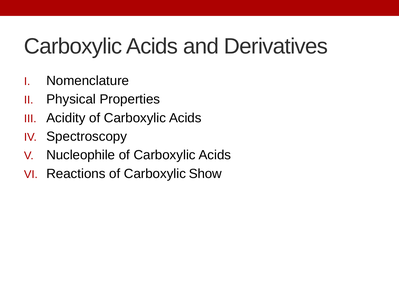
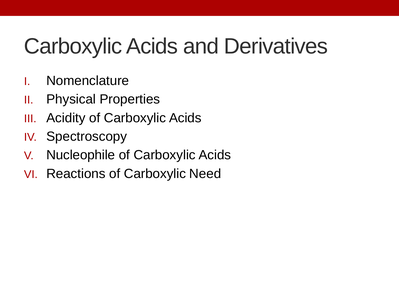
Show: Show -> Need (205, 174)
